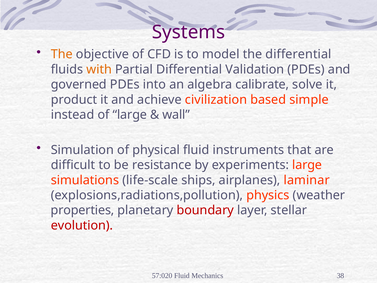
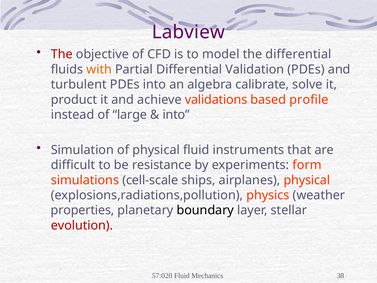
Systems: Systems -> Labview (188, 32)
The colour: orange -> red (62, 54)
governed: governed -> turbulent (79, 84)
civilization: civilization -> validations (216, 100)
simple: simple -> profile (309, 100)
wall: wall -> into (176, 115)
experiments large: large -> form (307, 165)
life-scale: life-scale -> cell-scale (150, 180)
airplanes laminar: laminar -> physical (307, 180)
boundary colour: red -> black (205, 210)
